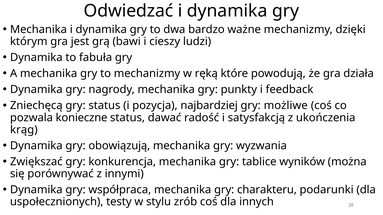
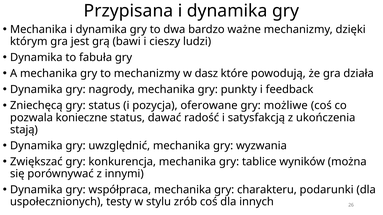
Odwiedzać: Odwiedzać -> Przypisana (128, 11)
ręką: ręką -> dasz (206, 74)
najbardziej: najbardziej -> oferowane (209, 106)
krąg: krąg -> stają (24, 130)
obowiązują: obowiązują -> uwzględnić (119, 146)
